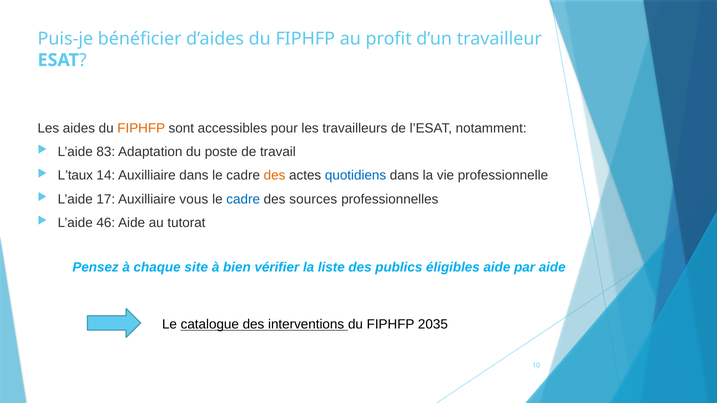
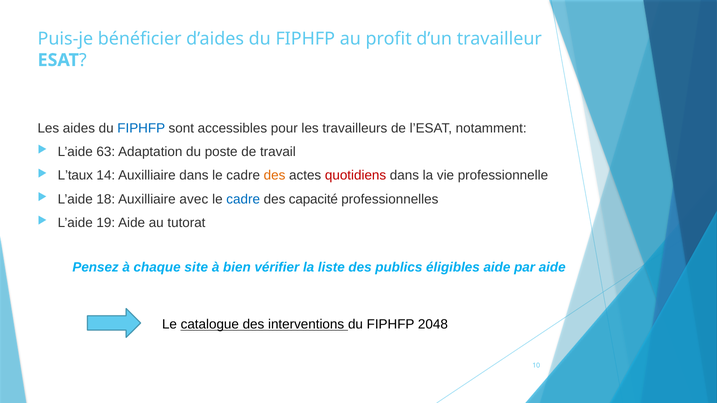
FIPHFP colour: orange -> blue (141, 128)
83: 83 -> 63 (106, 152)
quotidiens colour: blue -> red (356, 176)
17: 17 -> 18 (106, 199)
vous: vous -> avec (194, 199)
sources: sources -> capacité (313, 199)
46: 46 -> 19 (106, 223)
2035: 2035 -> 2048 (433, 324)
